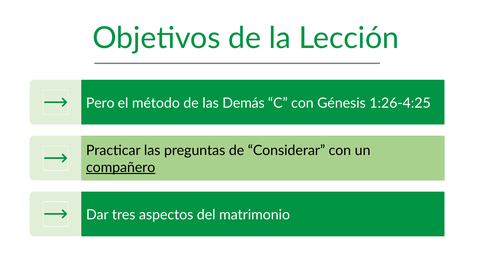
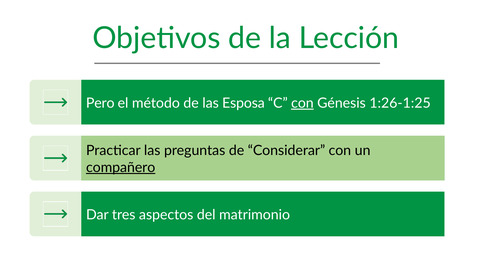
Demás: Demás -> Esposa (243, 103)
con underline: none -> present (302, 103)
1:26-4:25: 1:26-4:25 -> 1:26-1:25 (400, 103)
